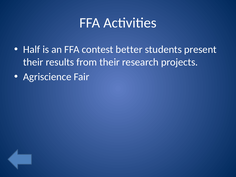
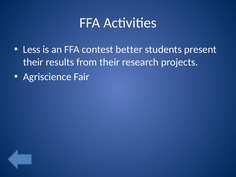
Half: Half -> Less (32, 50)
